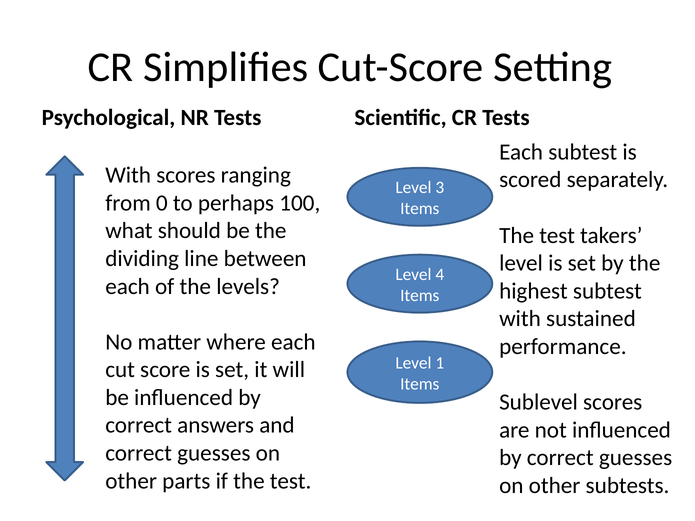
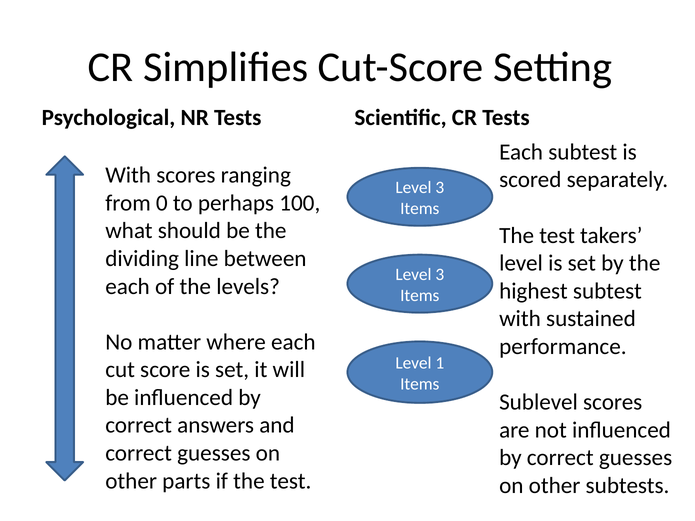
4: 4 -> 3 (440, 275)
